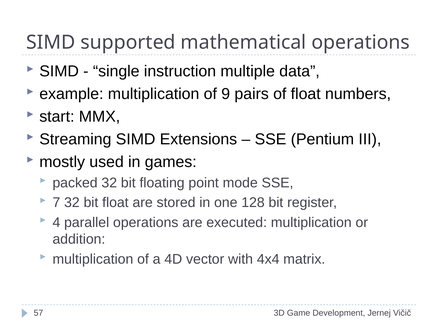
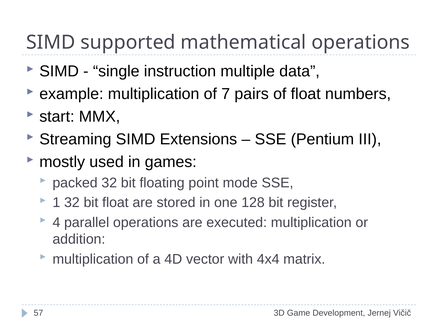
9: 9 -> 7 (226, 94)
7: 7 -> 1 (56, 202)
